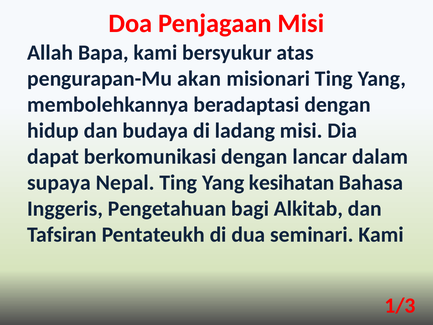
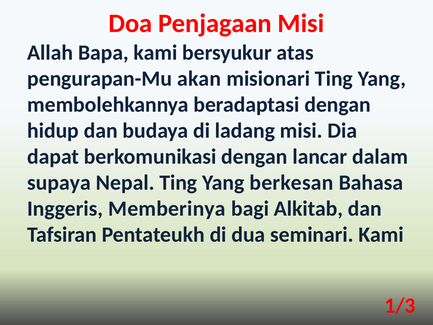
kesihatan: kesihatan -> berkesan (291, 183)
Pengetahuan: Pengetahuan -> Memberinya (167, 209)
